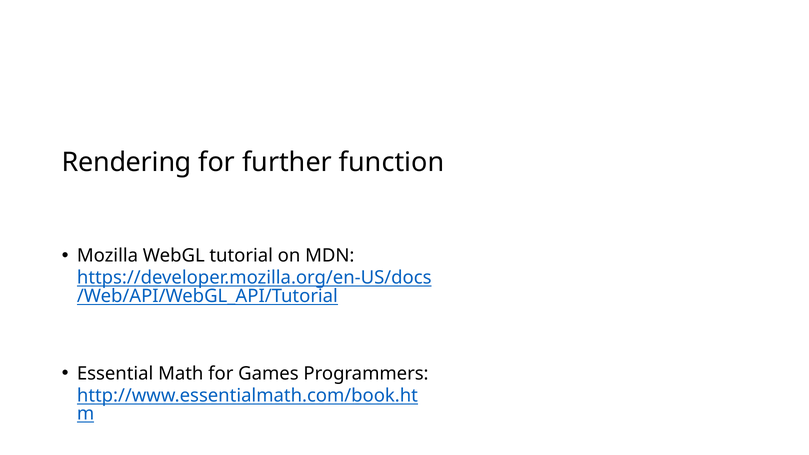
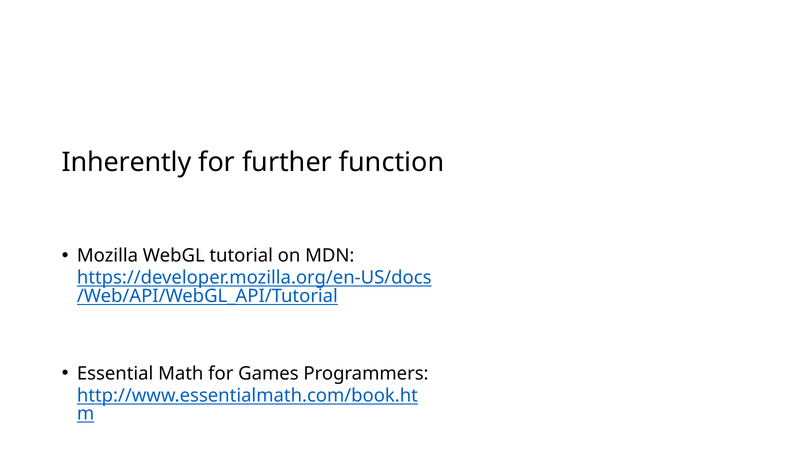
Rendering: Rendering -> Inherently (127, 162)
